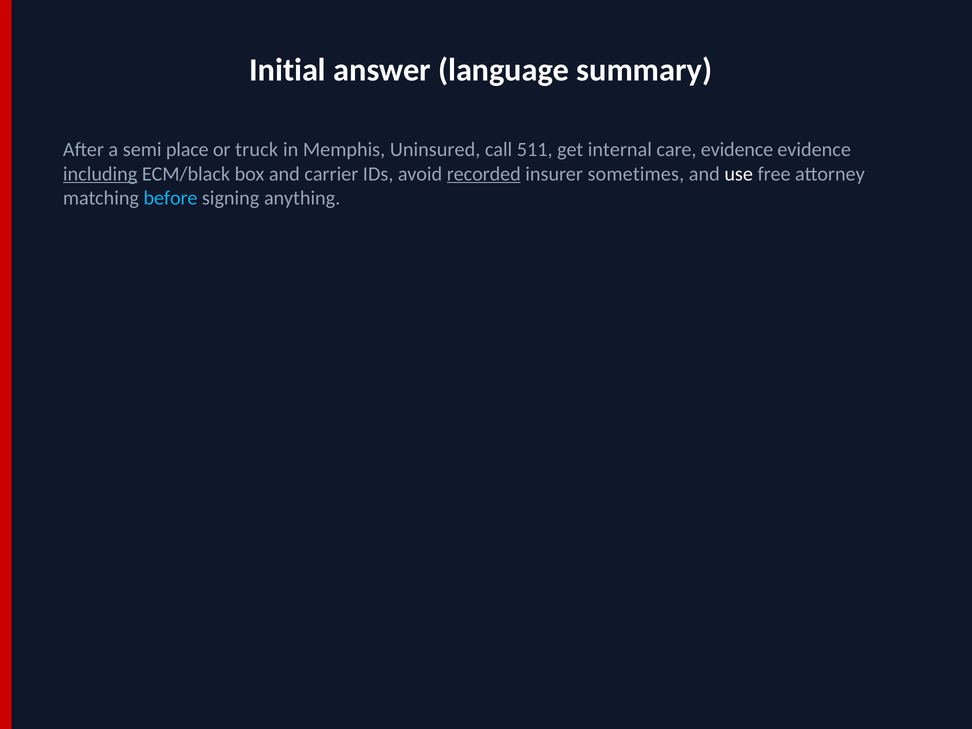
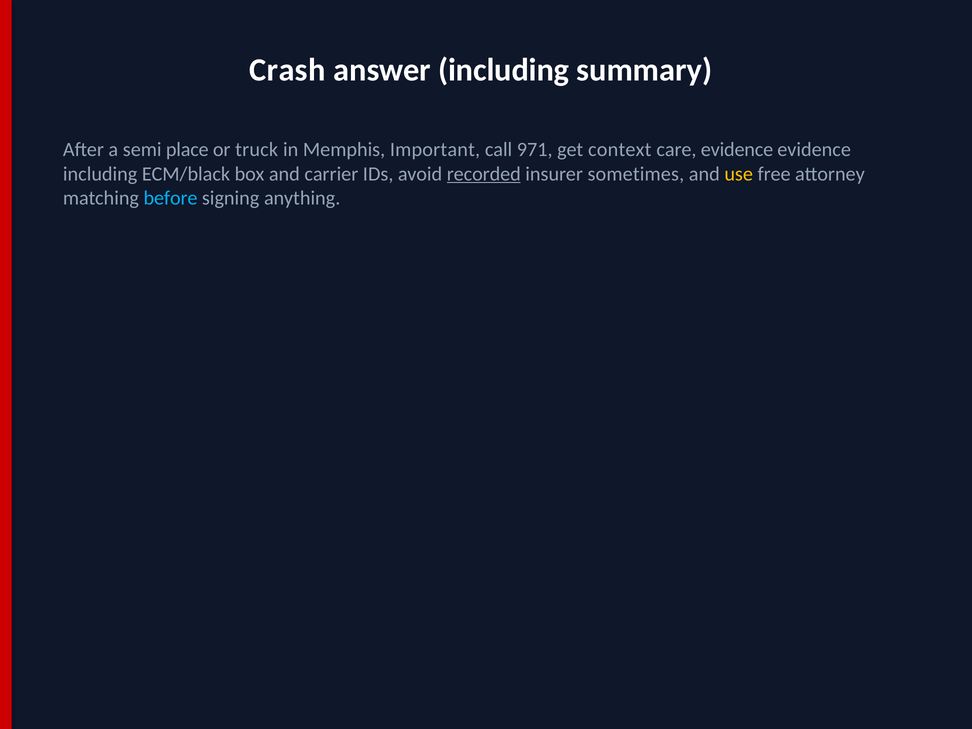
Initial: Initial -> Crash (287, 70)
answer language: language -> including (504, 70)
Uninsured: Uninsured -> Important (435, 150)
511: 511 -> 971 (535, 150)
internal: internal -> context (620, 150)
including underline: present -> none (100, 174)
use colour: white -> yellow (739, 174)
